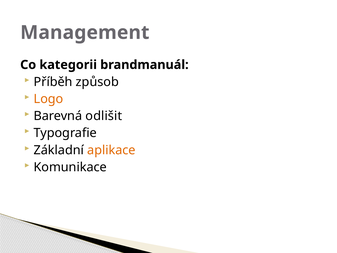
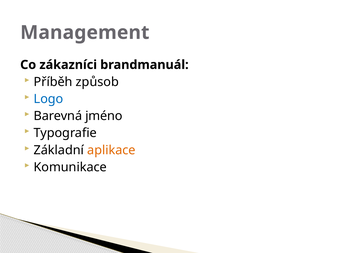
kategorii: kategorii -> zákazníci (68, 65)
Logo colour: orange -> blue (48, 99)
odlišit: odlišit -> jméno (104, 116)
